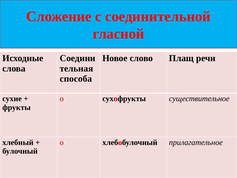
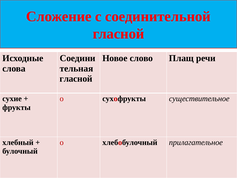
способа: способа -> гласной (76, 79)
